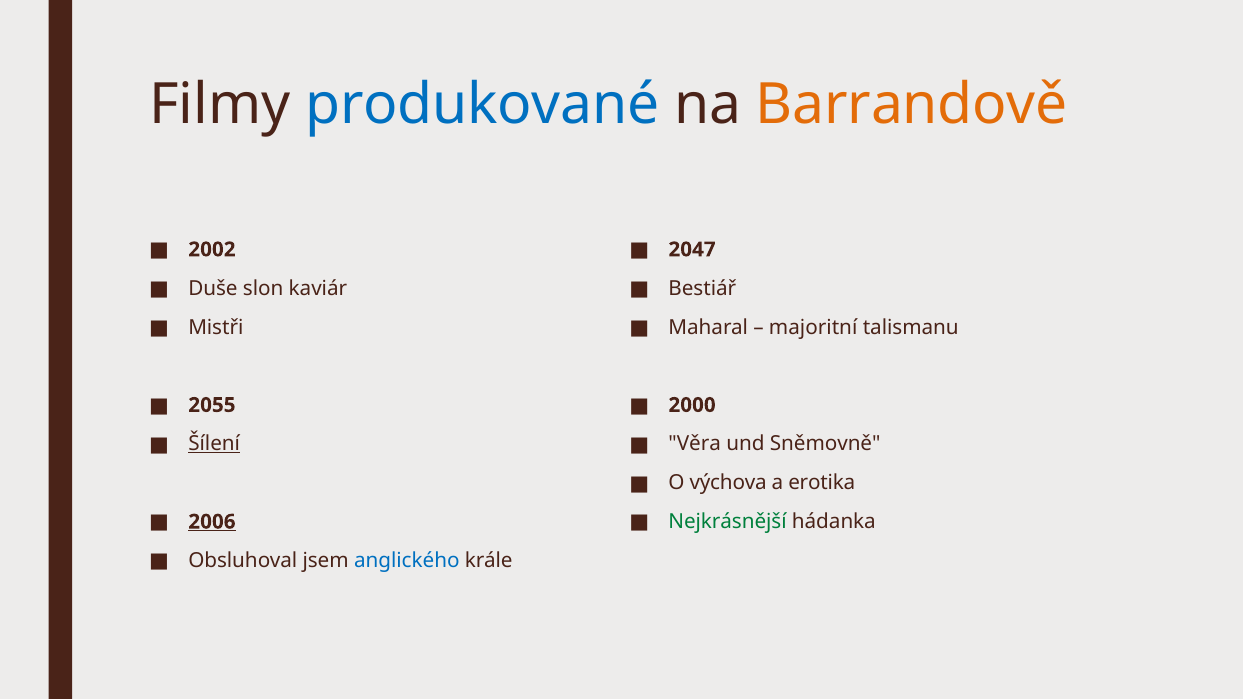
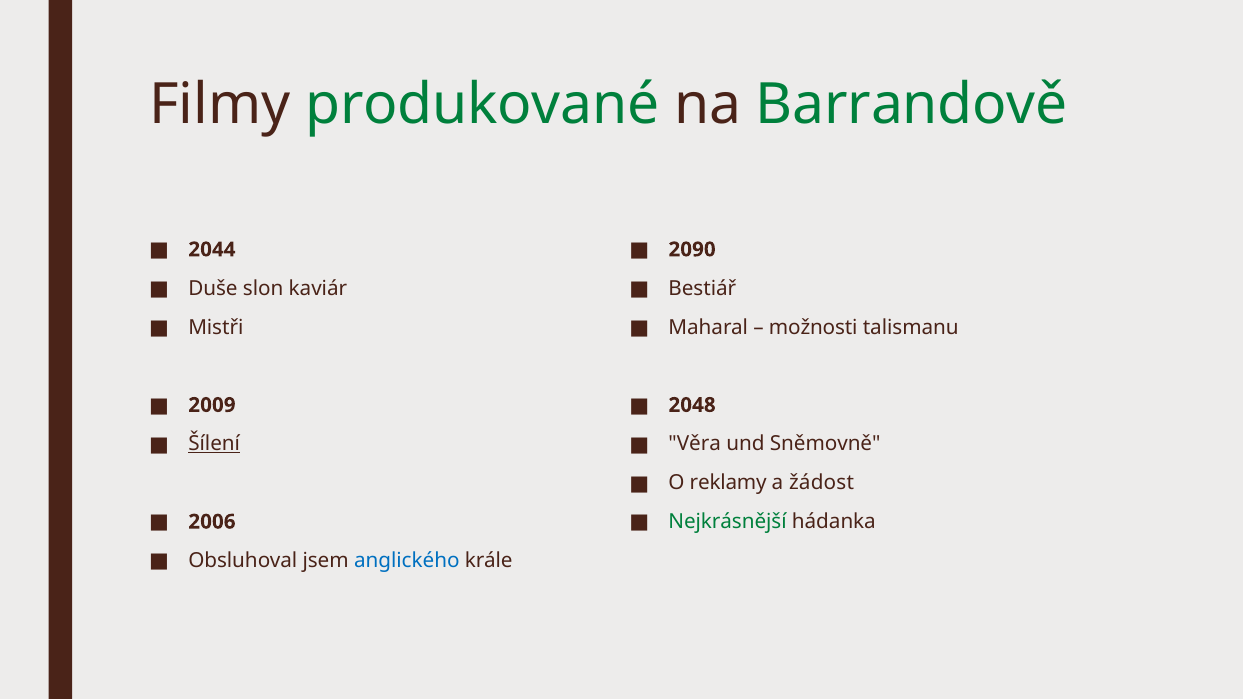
produkované colour: blue -> green (482, 104)
Barrandově colour: orange -> green (912, 104)
2002: 2002 -> 2044 (212, 250)
2047: 2047 -> 2090 (692, 250)
majoritní: majoritní -> možnosti (813, 327)
2055: 2055 -> 2009 (212, 405)
2000: 2000 -> 2048 (692, 405)
výchova: výchova -> reklamy (728, 483)
erotika: erotika -> žádost (822, 483)
2006 underline: present -> none (212, 522)
